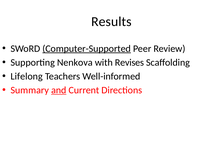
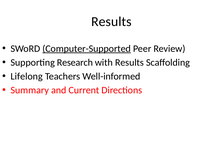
Nenkova: Nenkova -> Research (75, 63)
with Revises: Revises -> Results (129, 63)
and underline: present -> none (59, 90)
